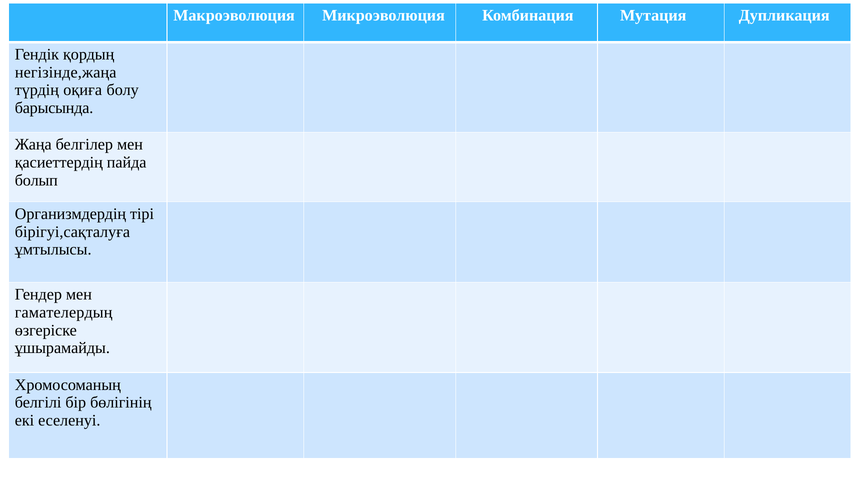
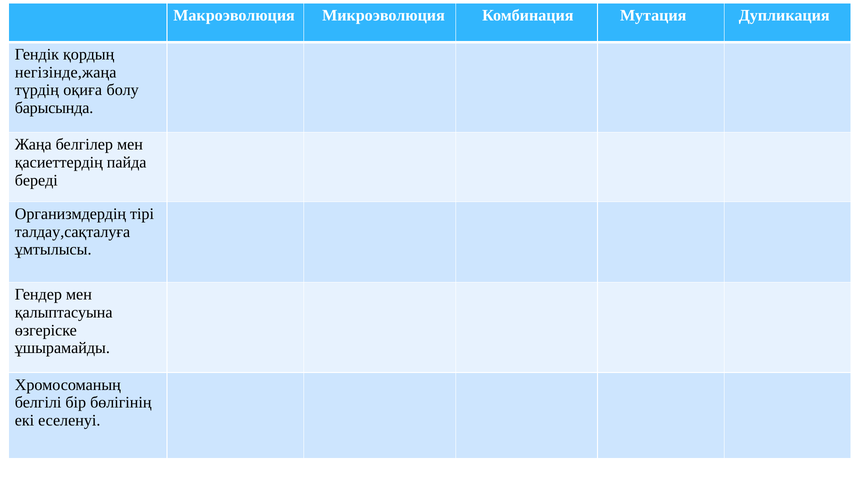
болып: болып -> береді (36, 180)
бірігуі,сақталуға: бірігуі,сақталуға -> талдау,сақталуға (72, 232)
гамателердың: гамателердың -> қалыптасуына (64, 312)
